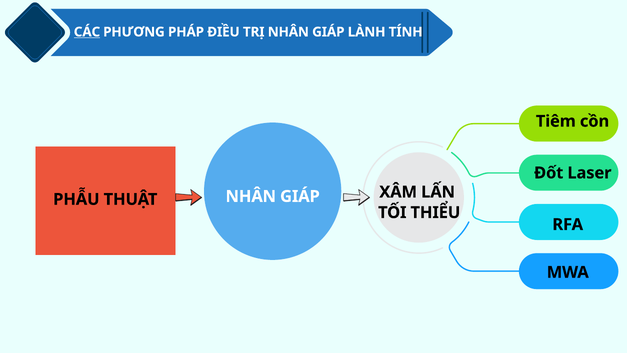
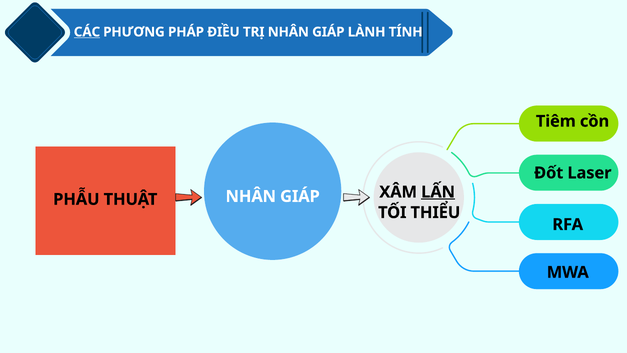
LẤN underline: none -> present (438, 192)
